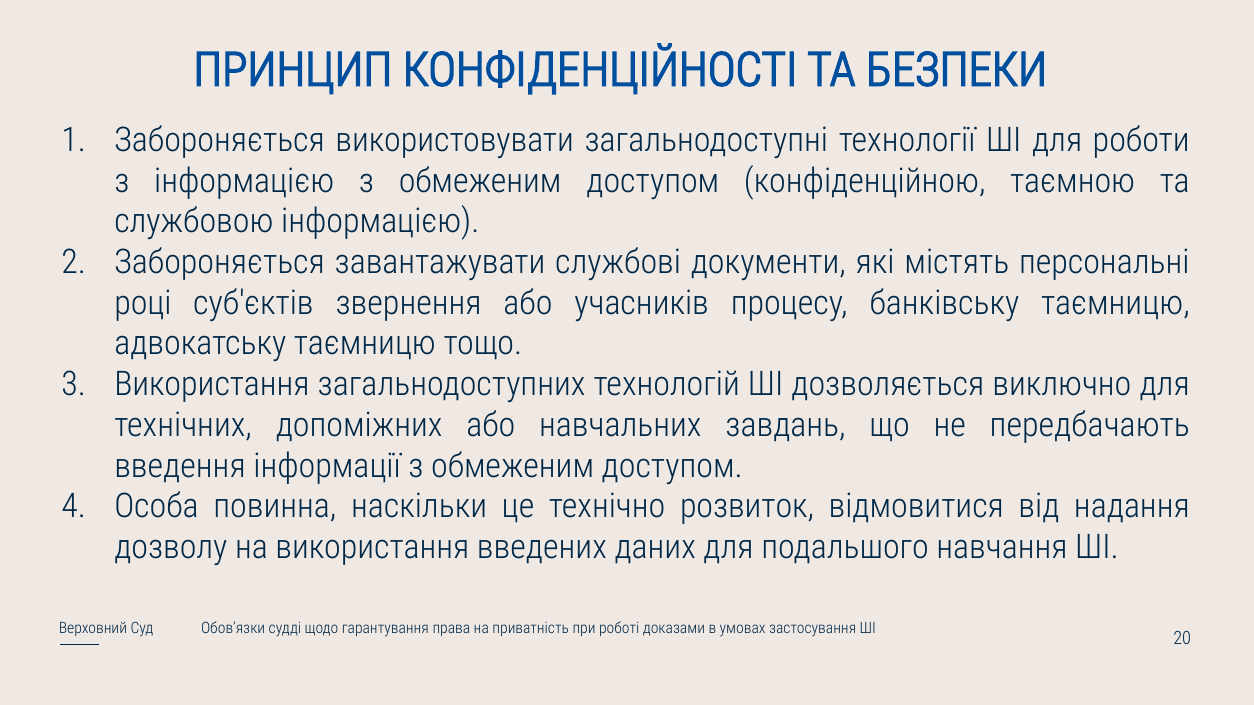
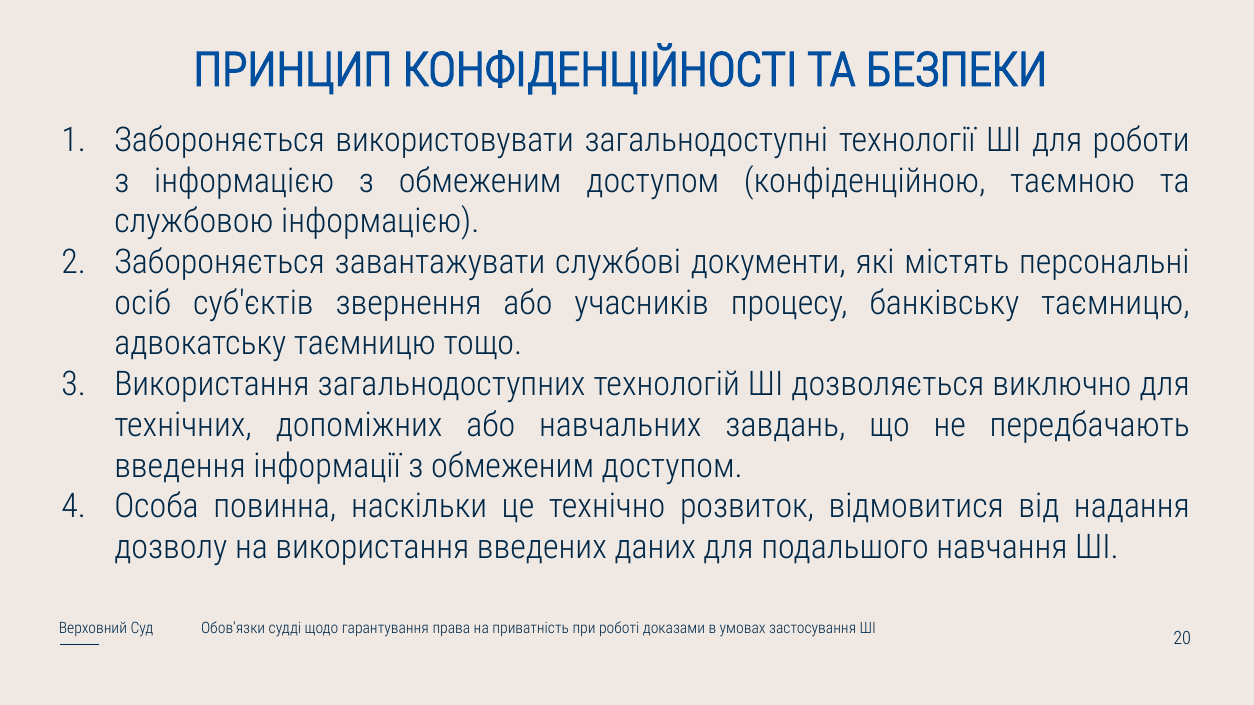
році: році -> осіб (143, 303)
